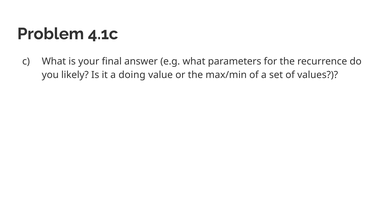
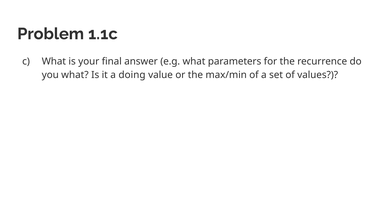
4.1c: 4.1c -> 1.1c (103, 34)
you likely: likely -> what (75, 75)
